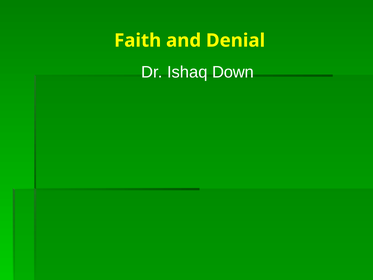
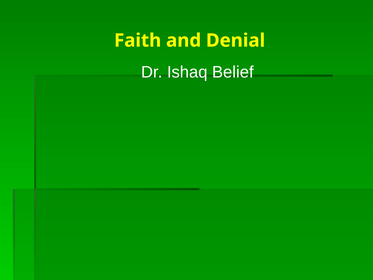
Down: Down -> Belief (233, 72)
